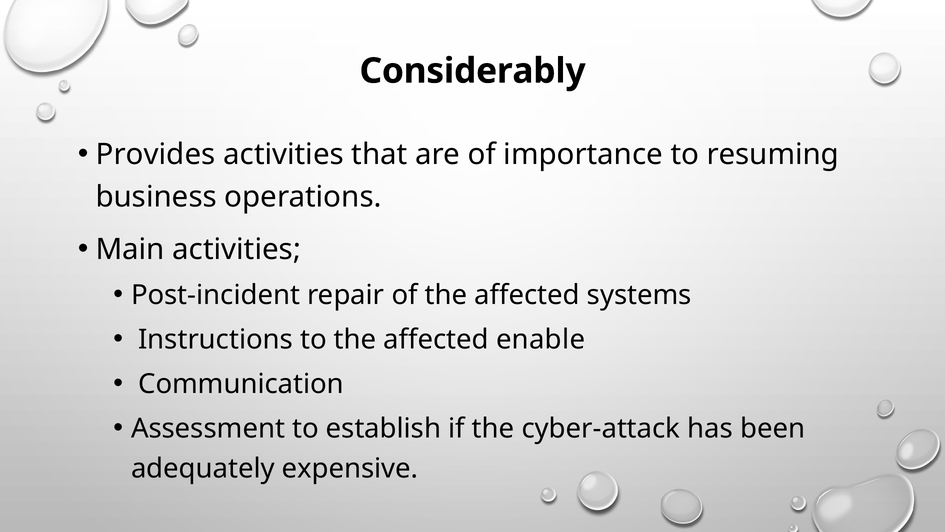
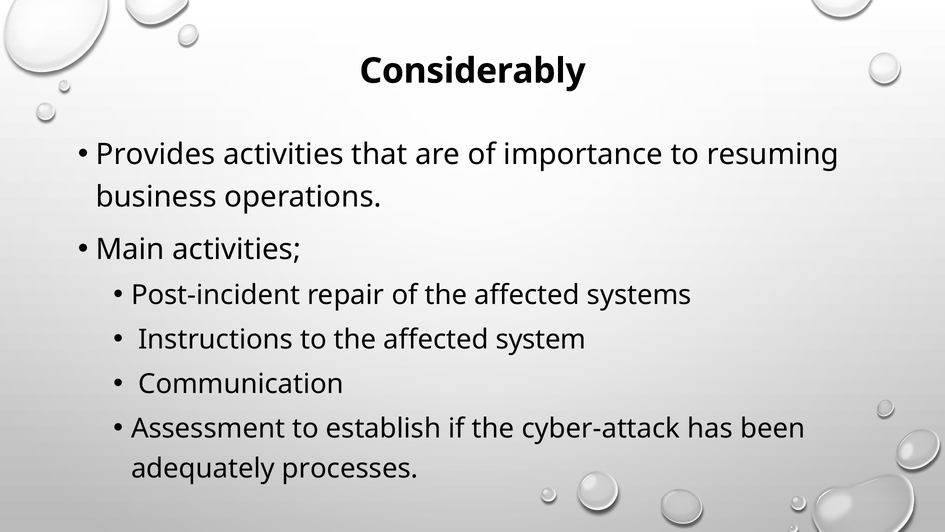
enable: enable -> system (541, 339)
expensive: expensive -> processes (350, 468)
